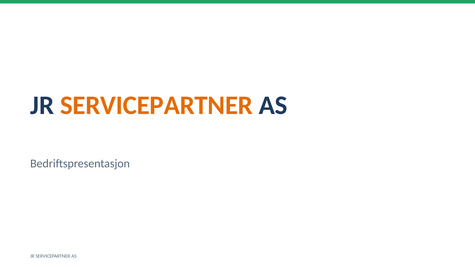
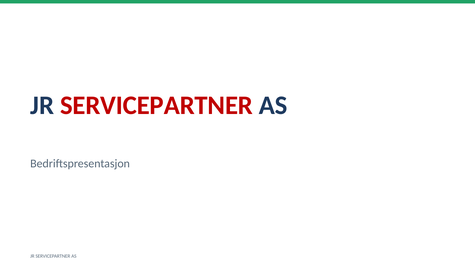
SERVICEPARTNER colour: orange -> red (156, 105)
